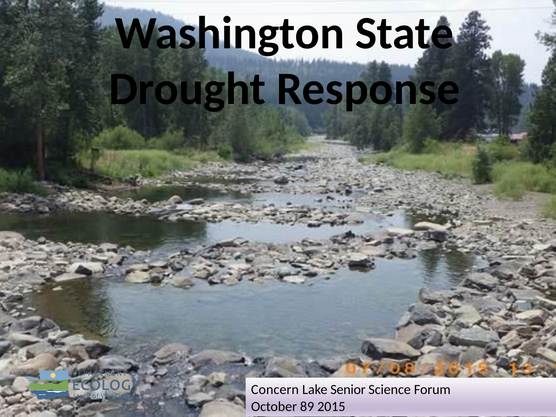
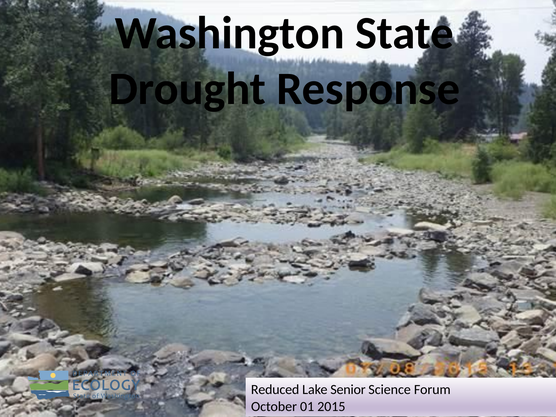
Concern: Concern -> Reduced (275, 390)
89: 89 -> 01 (307, 406)
